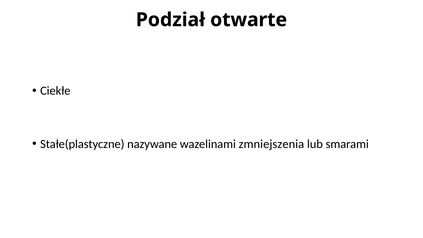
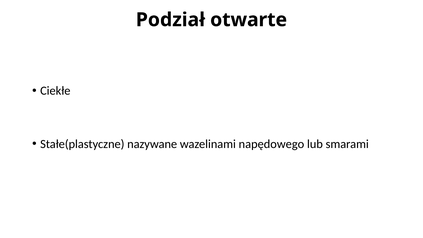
zmniejszenia: zmniejszenia -> napędowego (271, 144)
